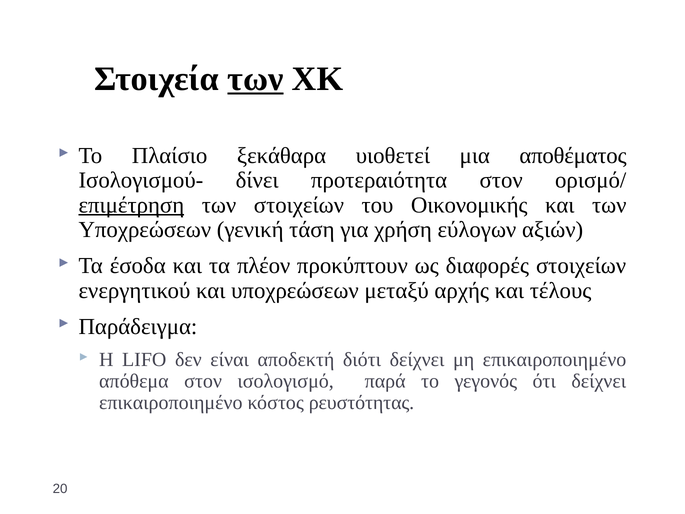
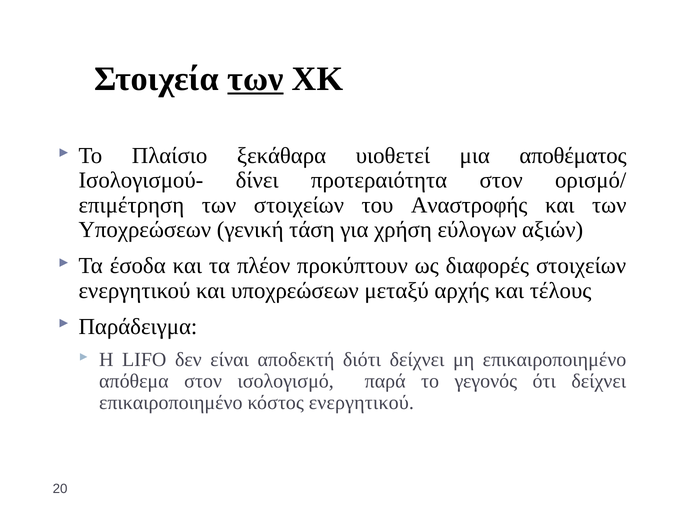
επιμέτρηση underline: present -> none (131, 205)
Οικονομικής: Οικονομικής -> Αναστροφής (469, 205)
κόστος ρευστότητας: ρευστότητας -> ενεργητικού (361, 403)
